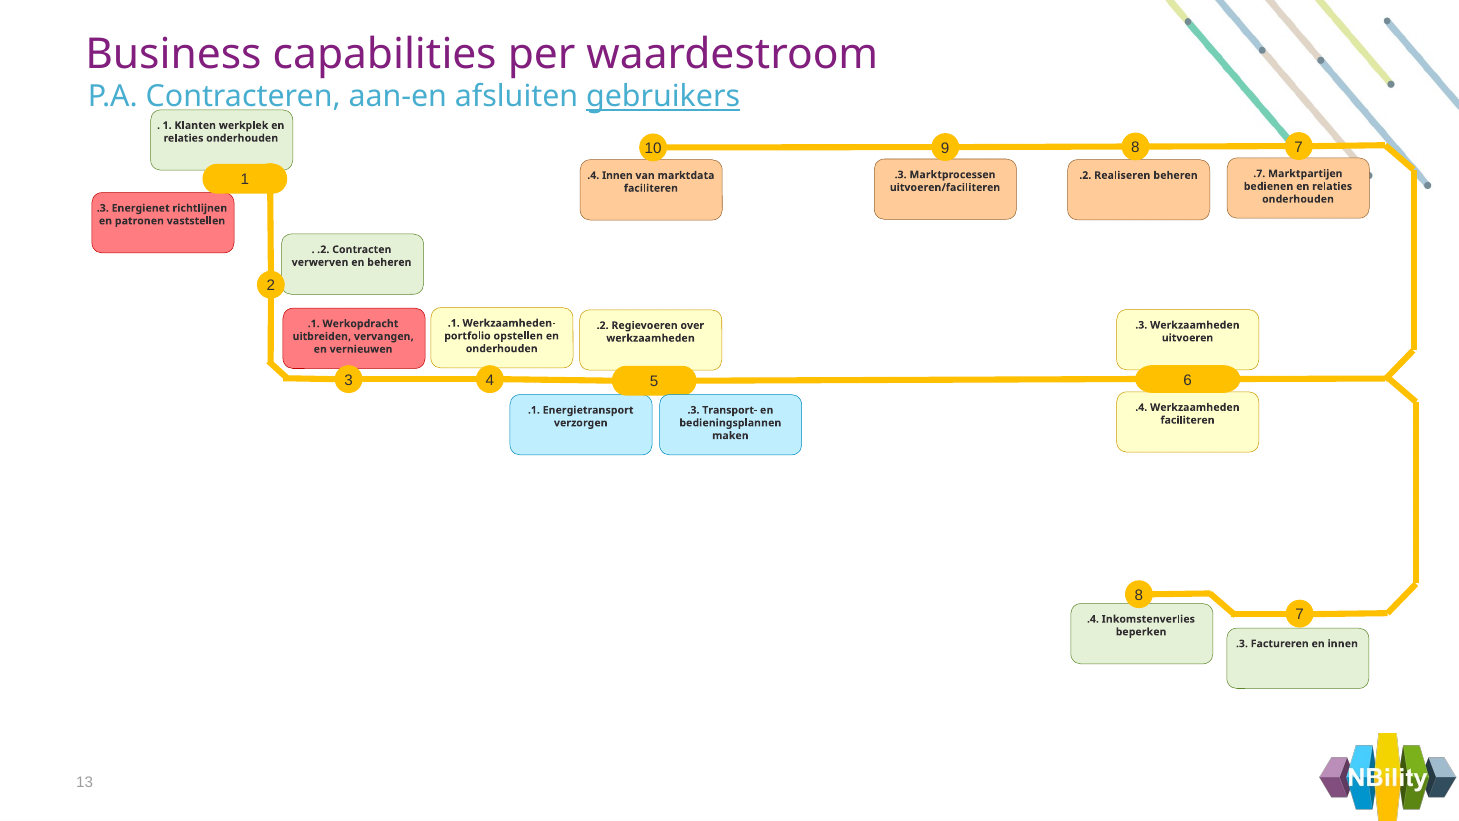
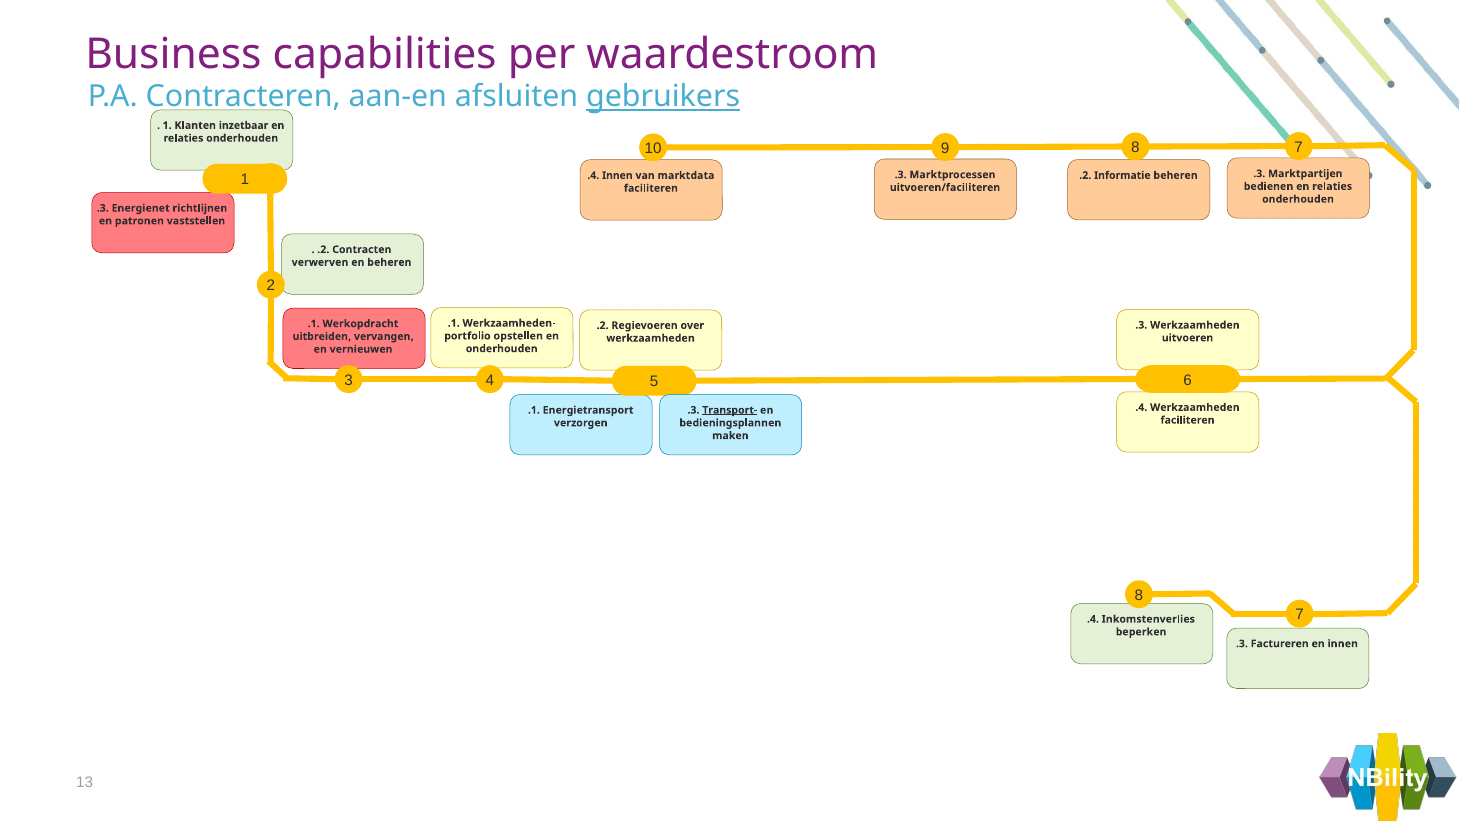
werkplek: werkplek -> inzetbaar (244, 125)
.7: .7 -> .3 (1259, 174)
Realiseren: Realiseren -> Informatie (1122, 175)
Transport- underline: none -> present (730, 410)
